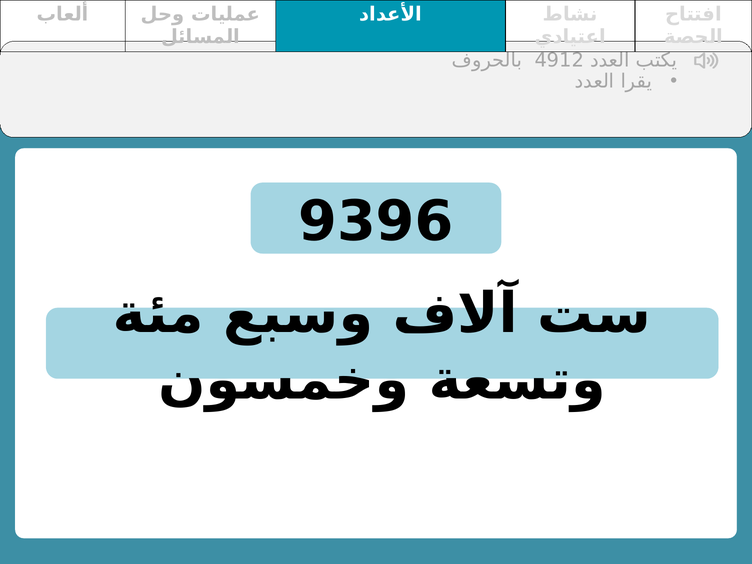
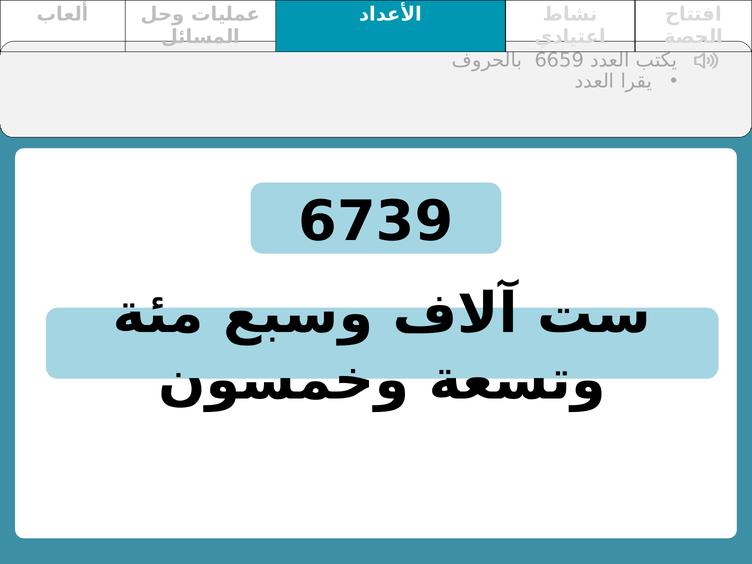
4912: 4912 -> 6659 (559, 60)
9396: 9396 -> 6739 (376, 222)
